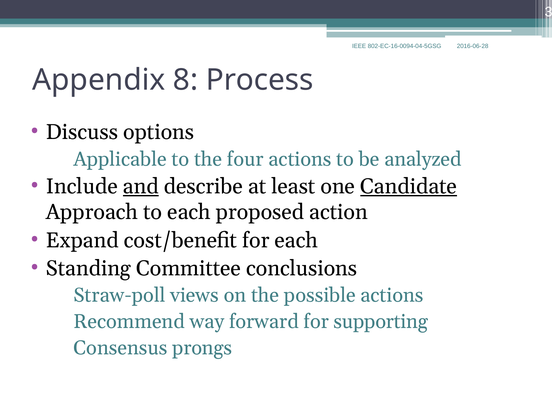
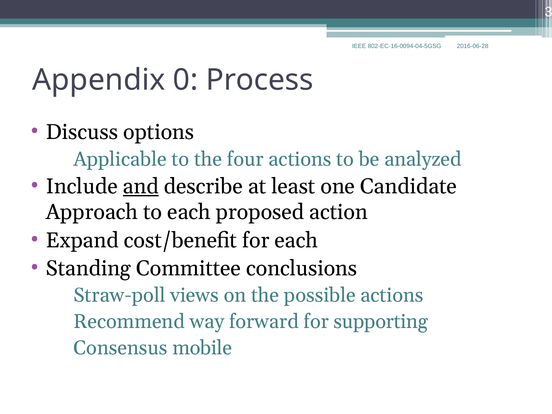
8: 8 -> 0 (186, 80)
Candidate underline: present -> none (409, 186)
prongs: prongs -> mobile (202, 348)
